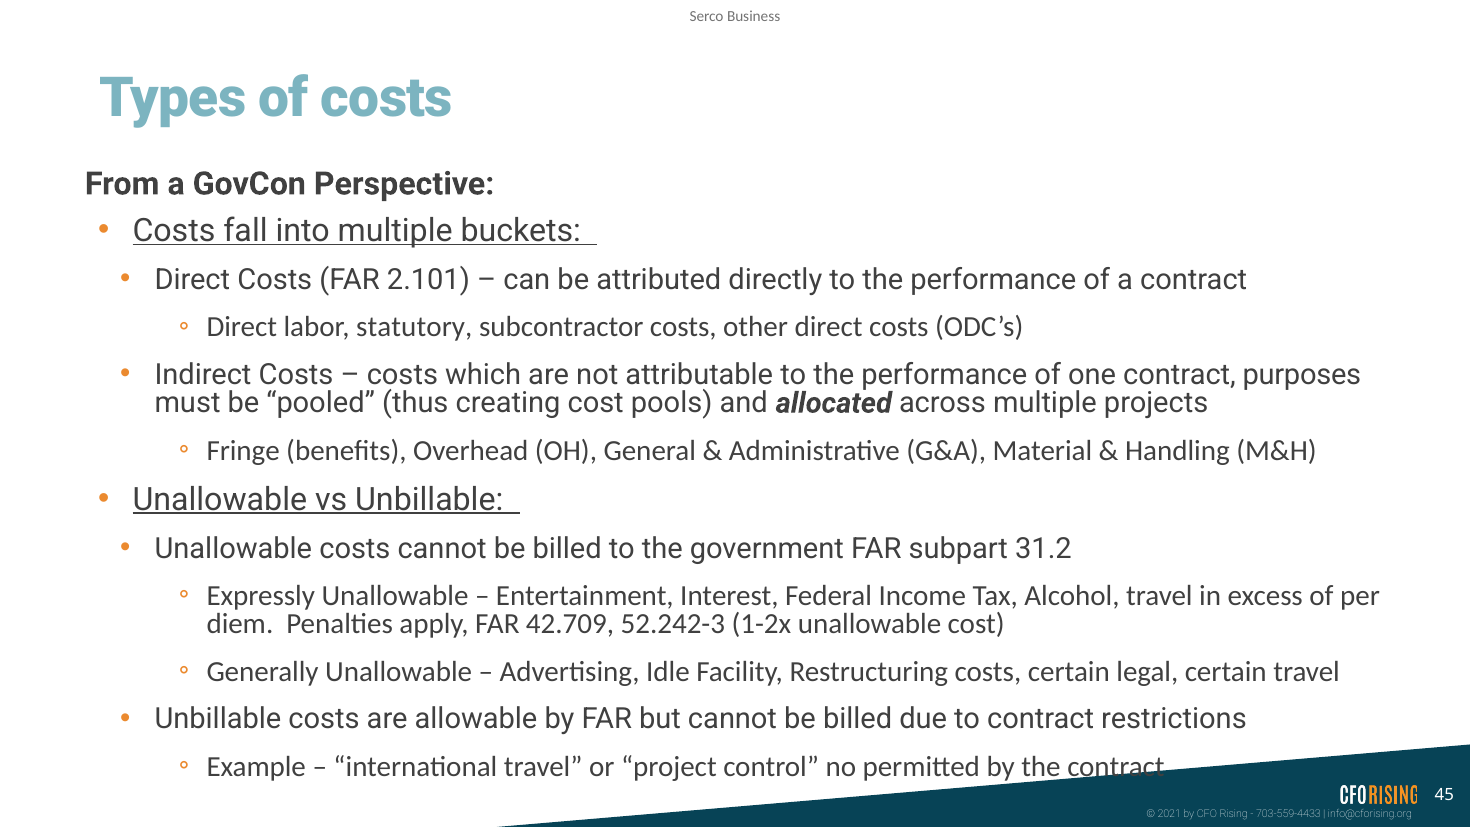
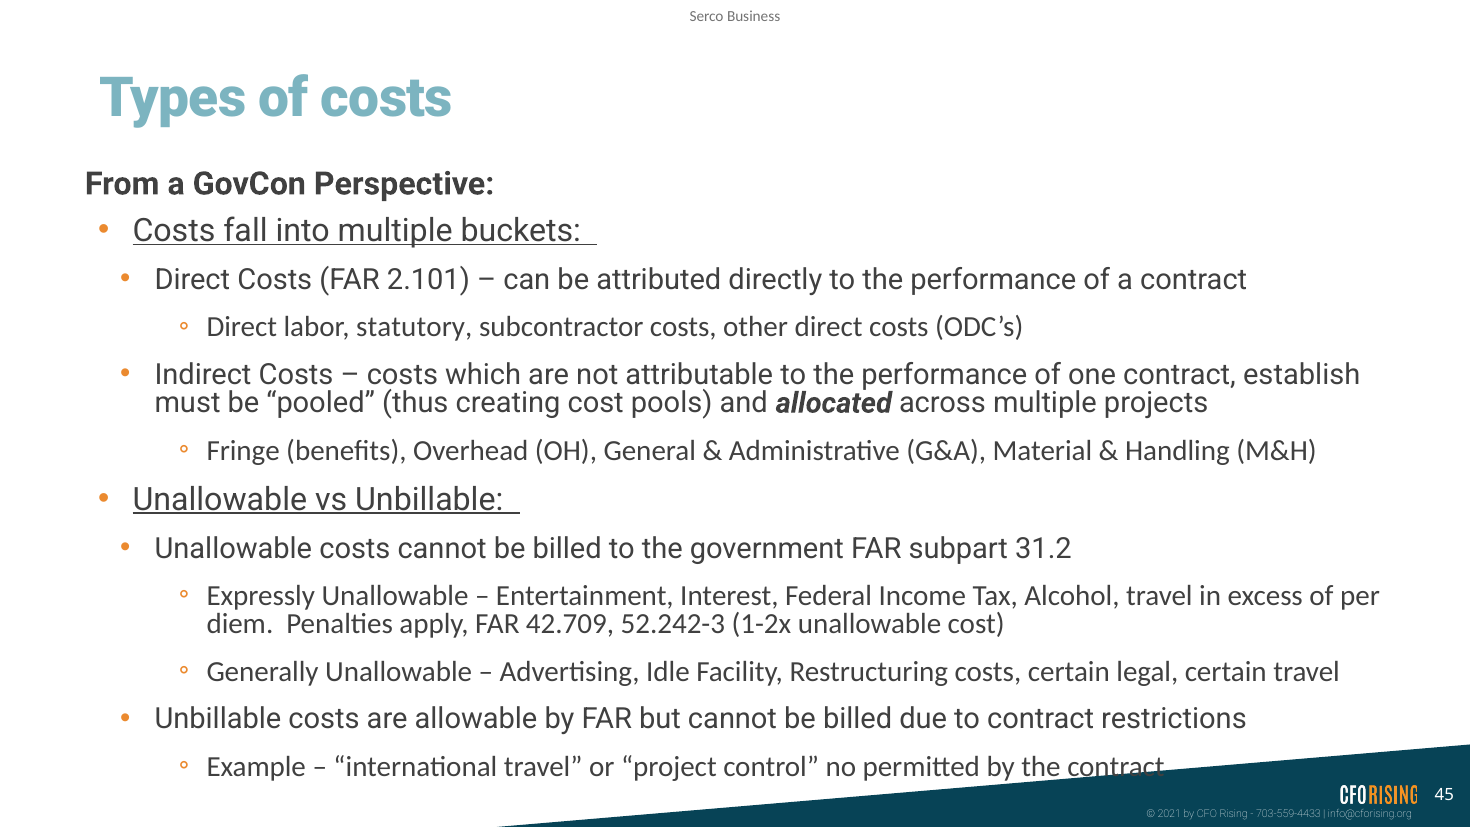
purposes: purposes -> establish (1302, 375)
